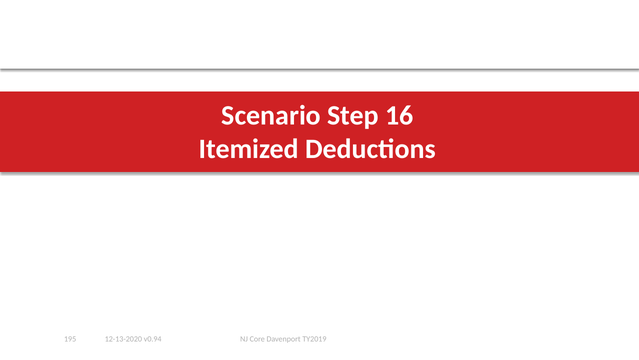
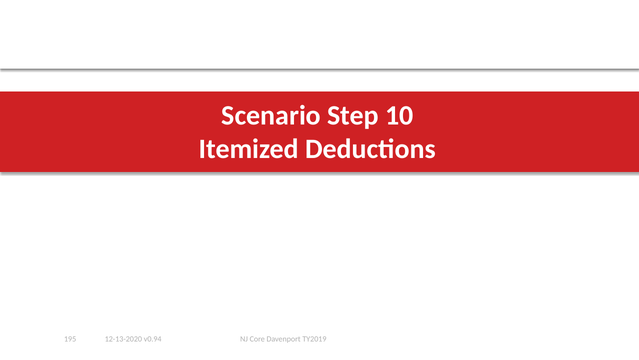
16: 16 -> 10 (399, 115)
